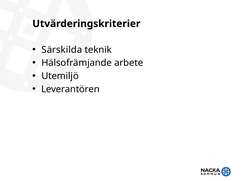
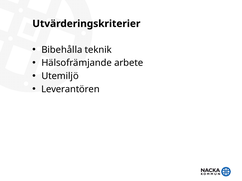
Särskilda: Särskilda -> Bibehålla (62, 50)
